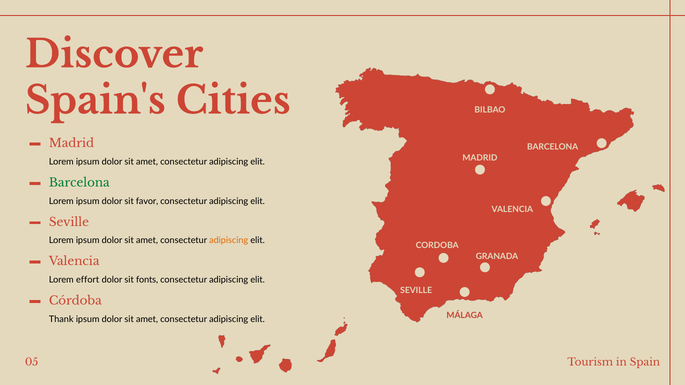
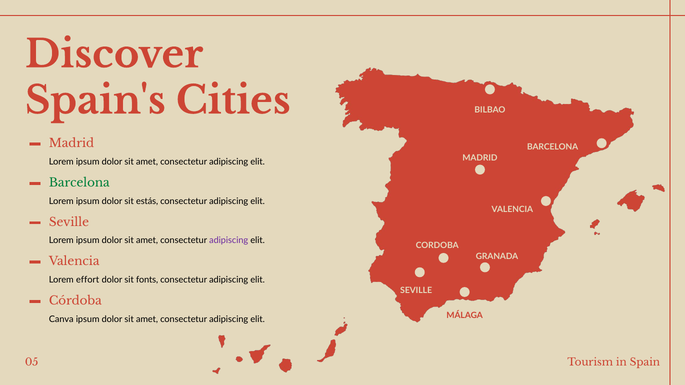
favor: favor -> estás (147, 201)
adipiscing colour: orange -> purple (229, 241)
Thank: Thank -> Canva (61, 319)
